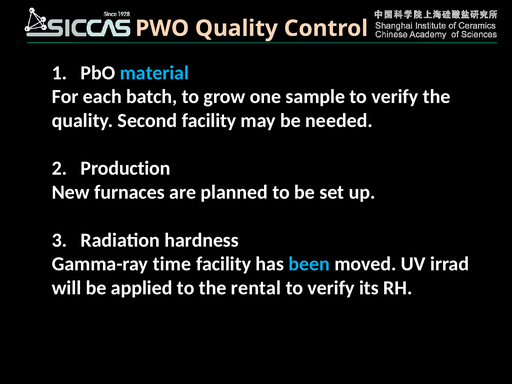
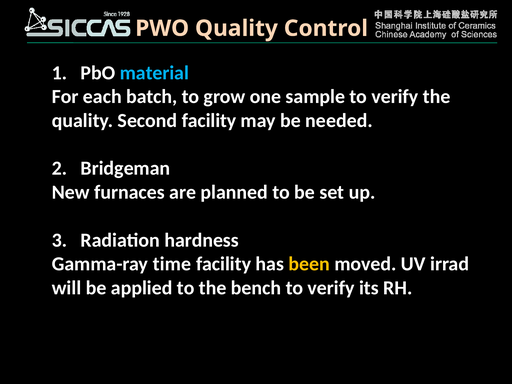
Production: Production -> Bridgeman (125, 168)
been colour: light blue -> yellow (309, 264)
rental: rental -> bench (256, 288)
